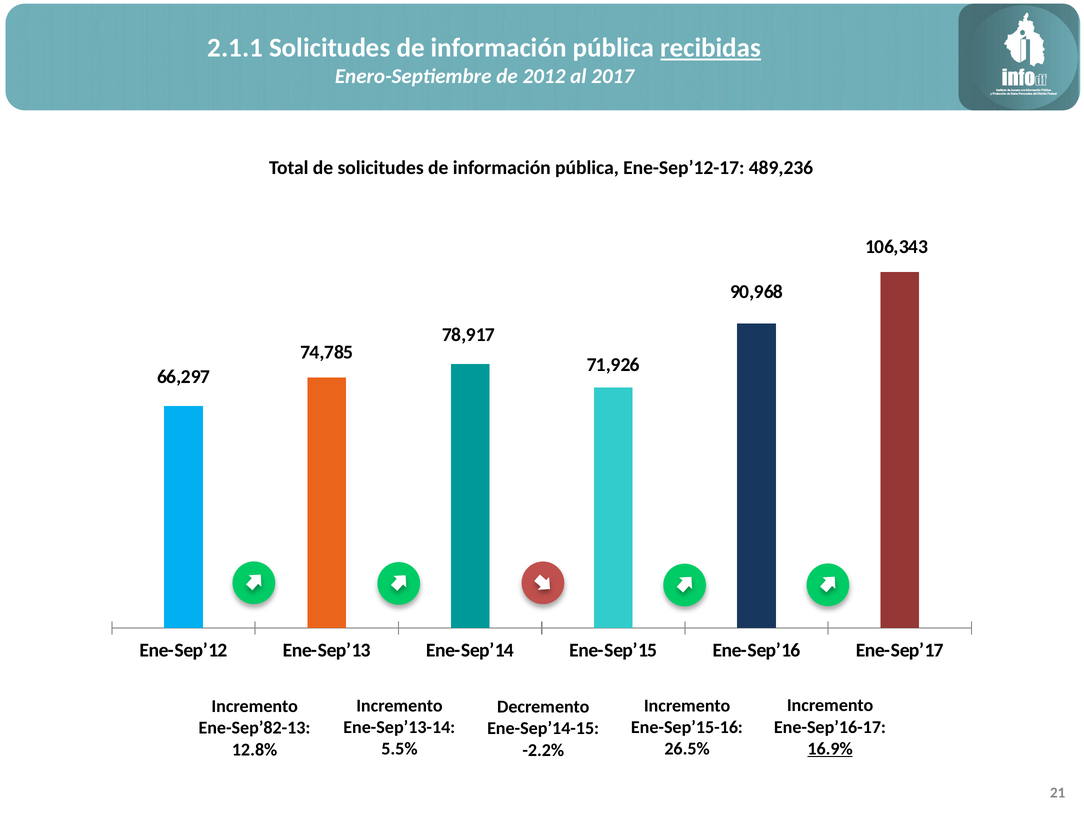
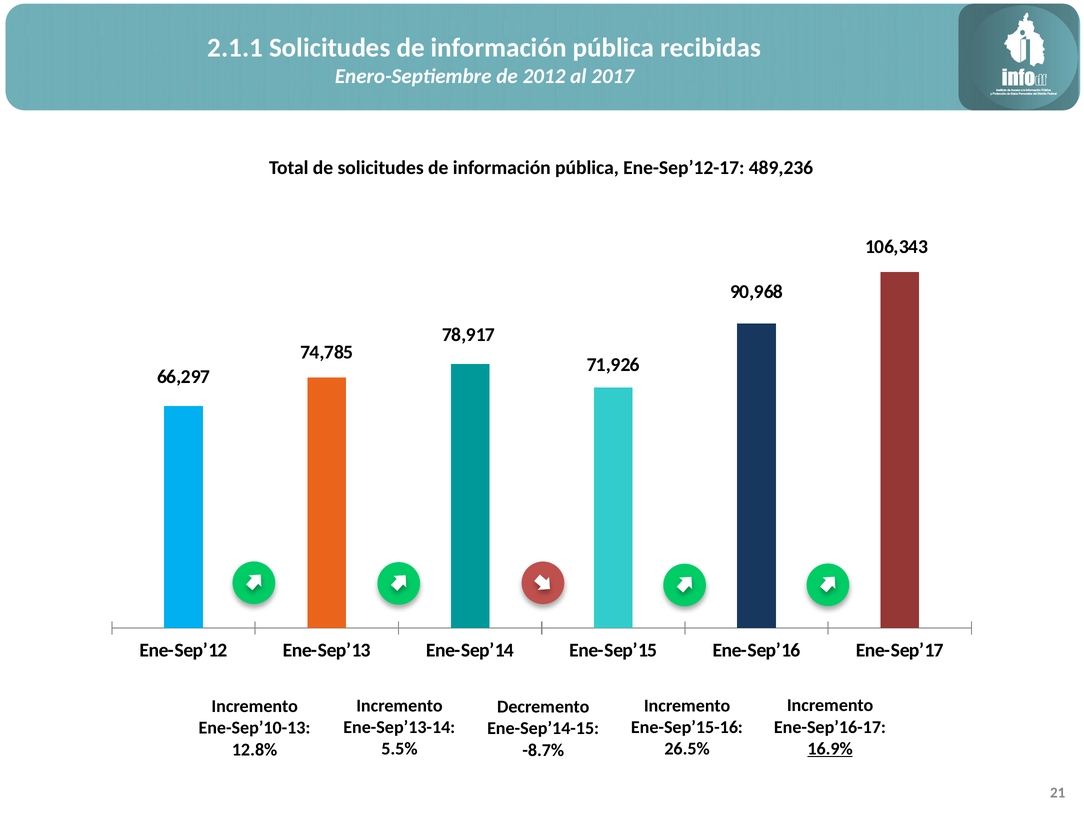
recibidas underline: present -> none (711, 48)
Ene-Sep’82-13: Ene-Sep’82-13 -> Ene-Sep’10-13 (254, 728)
-2.2%: -2.2% -> -8.7% (543, 750)
